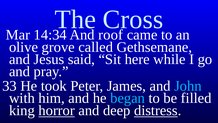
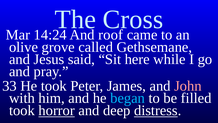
14:34: 14:34 -> 14:24 (50, 35)
John colour: light blue -> pink (188, 86)
king: king -> took (22, 110)
